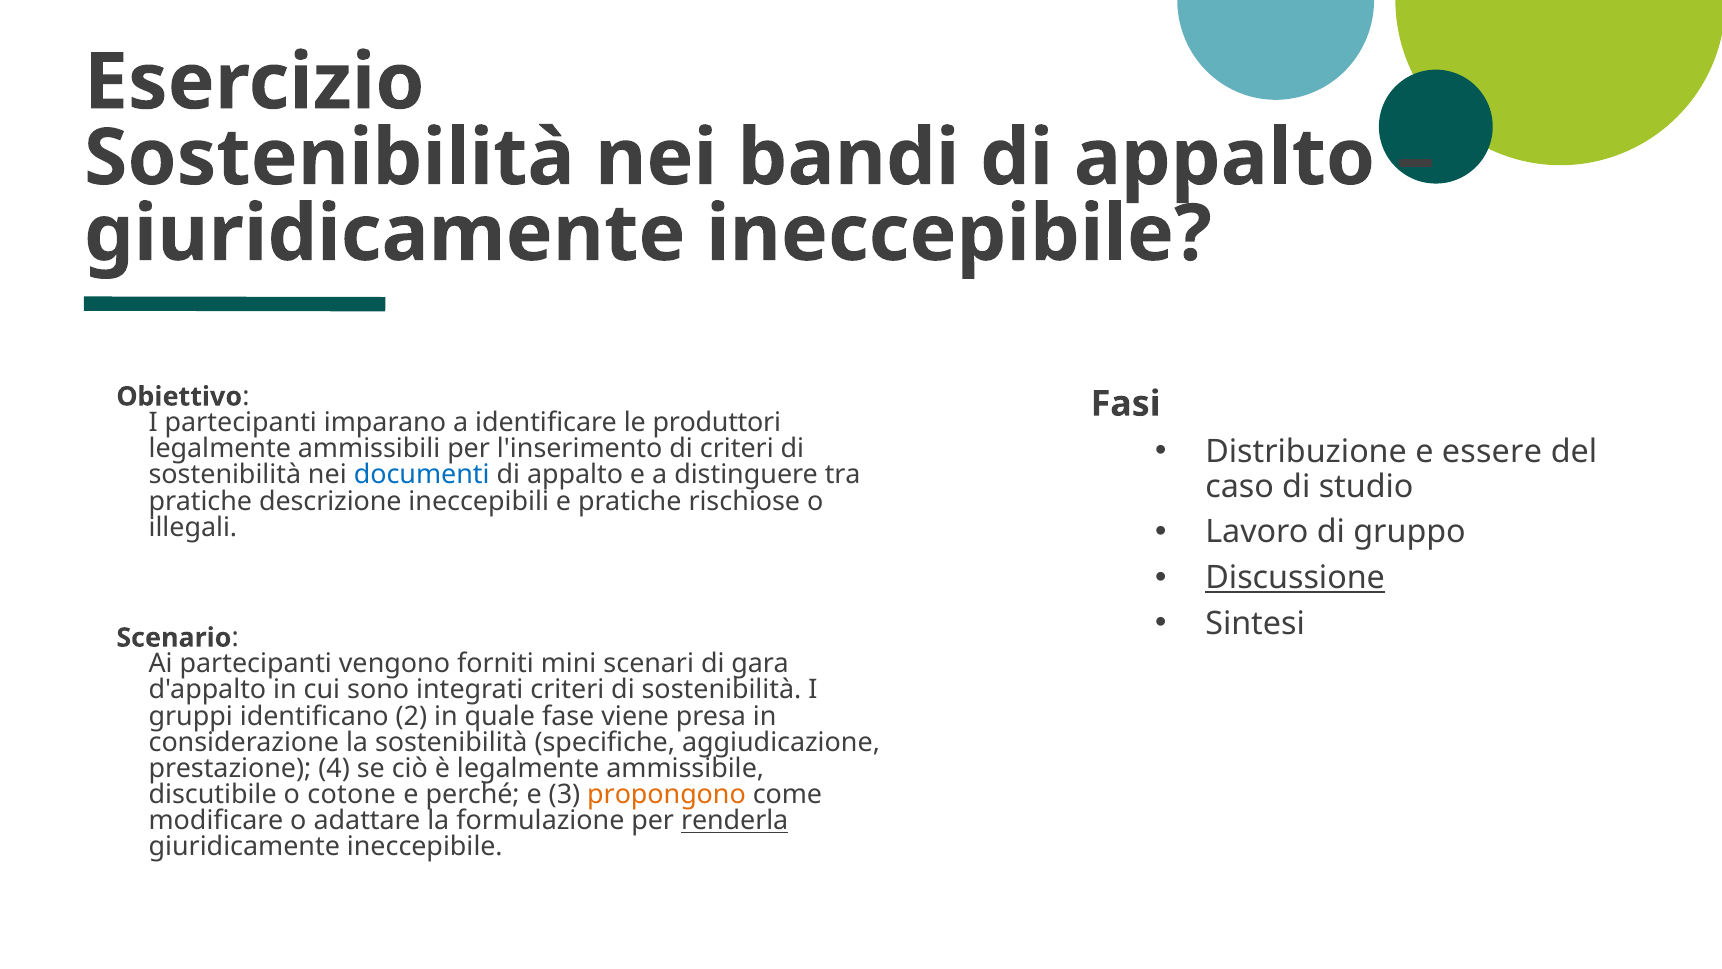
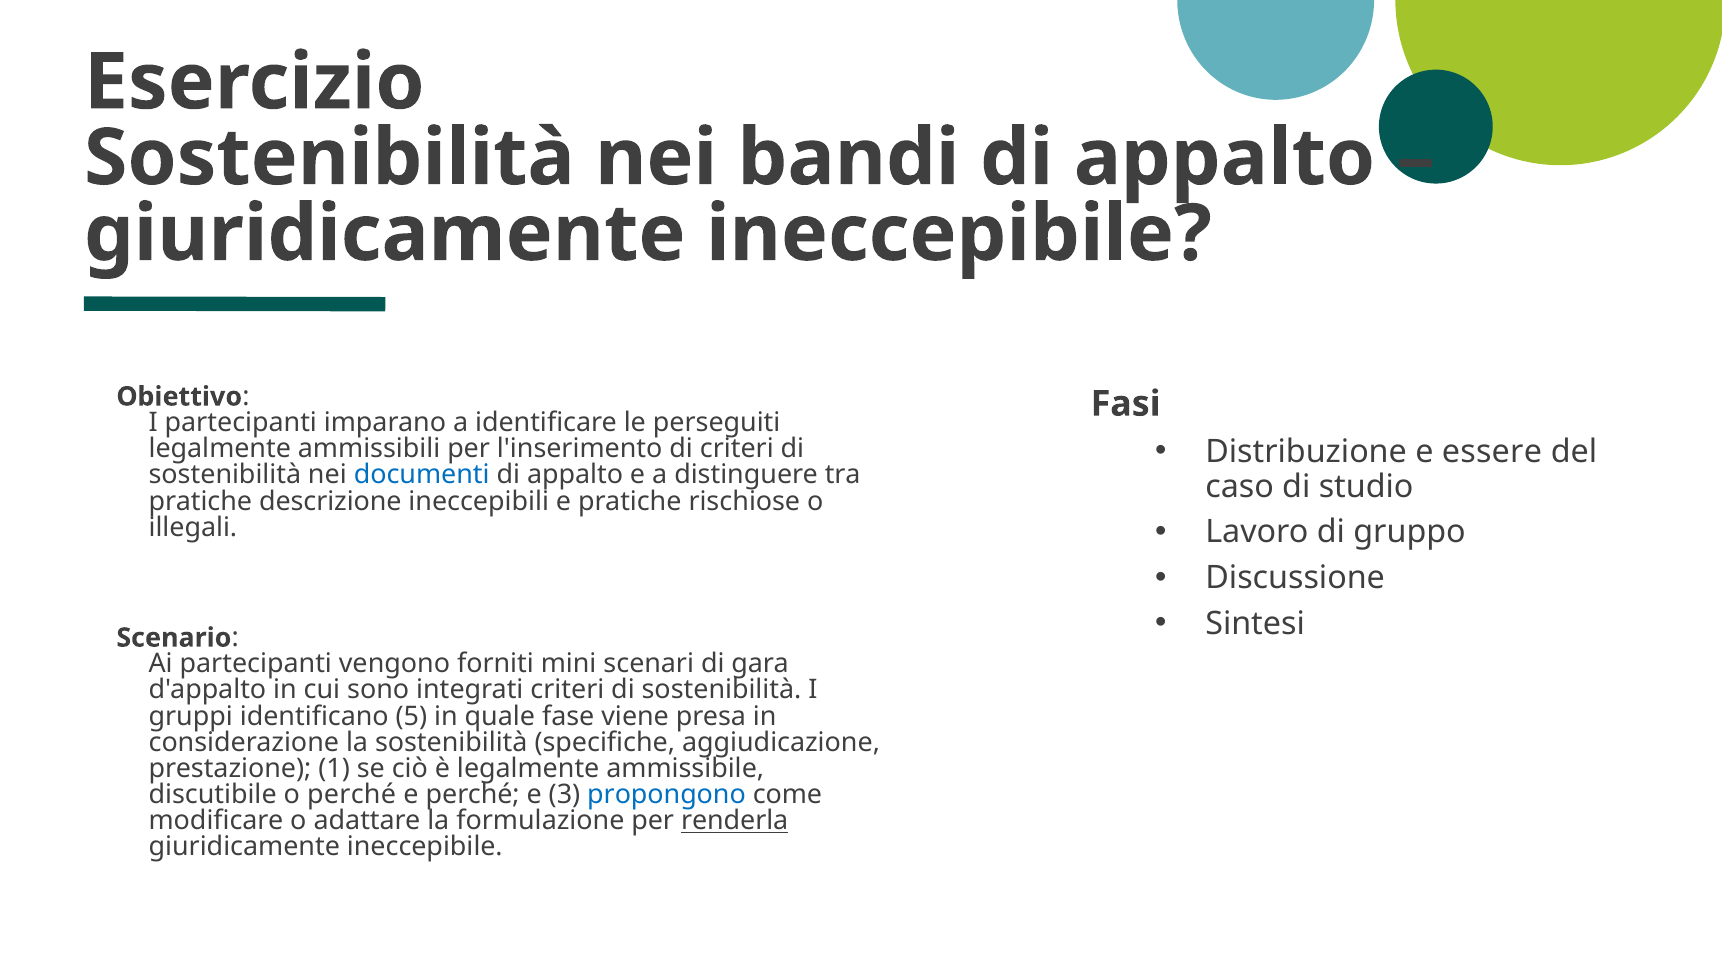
produttori: produttori -> perseguiti (717, 423)
Discussione underline: present -> none (1295, 577)
2: 2 -> 5 (411, 716)
4: 4 -> 1 (334, 768)
o cotone: cotone -> perché (352, 794)
propongono colour: orange -> blue (667, 794)
